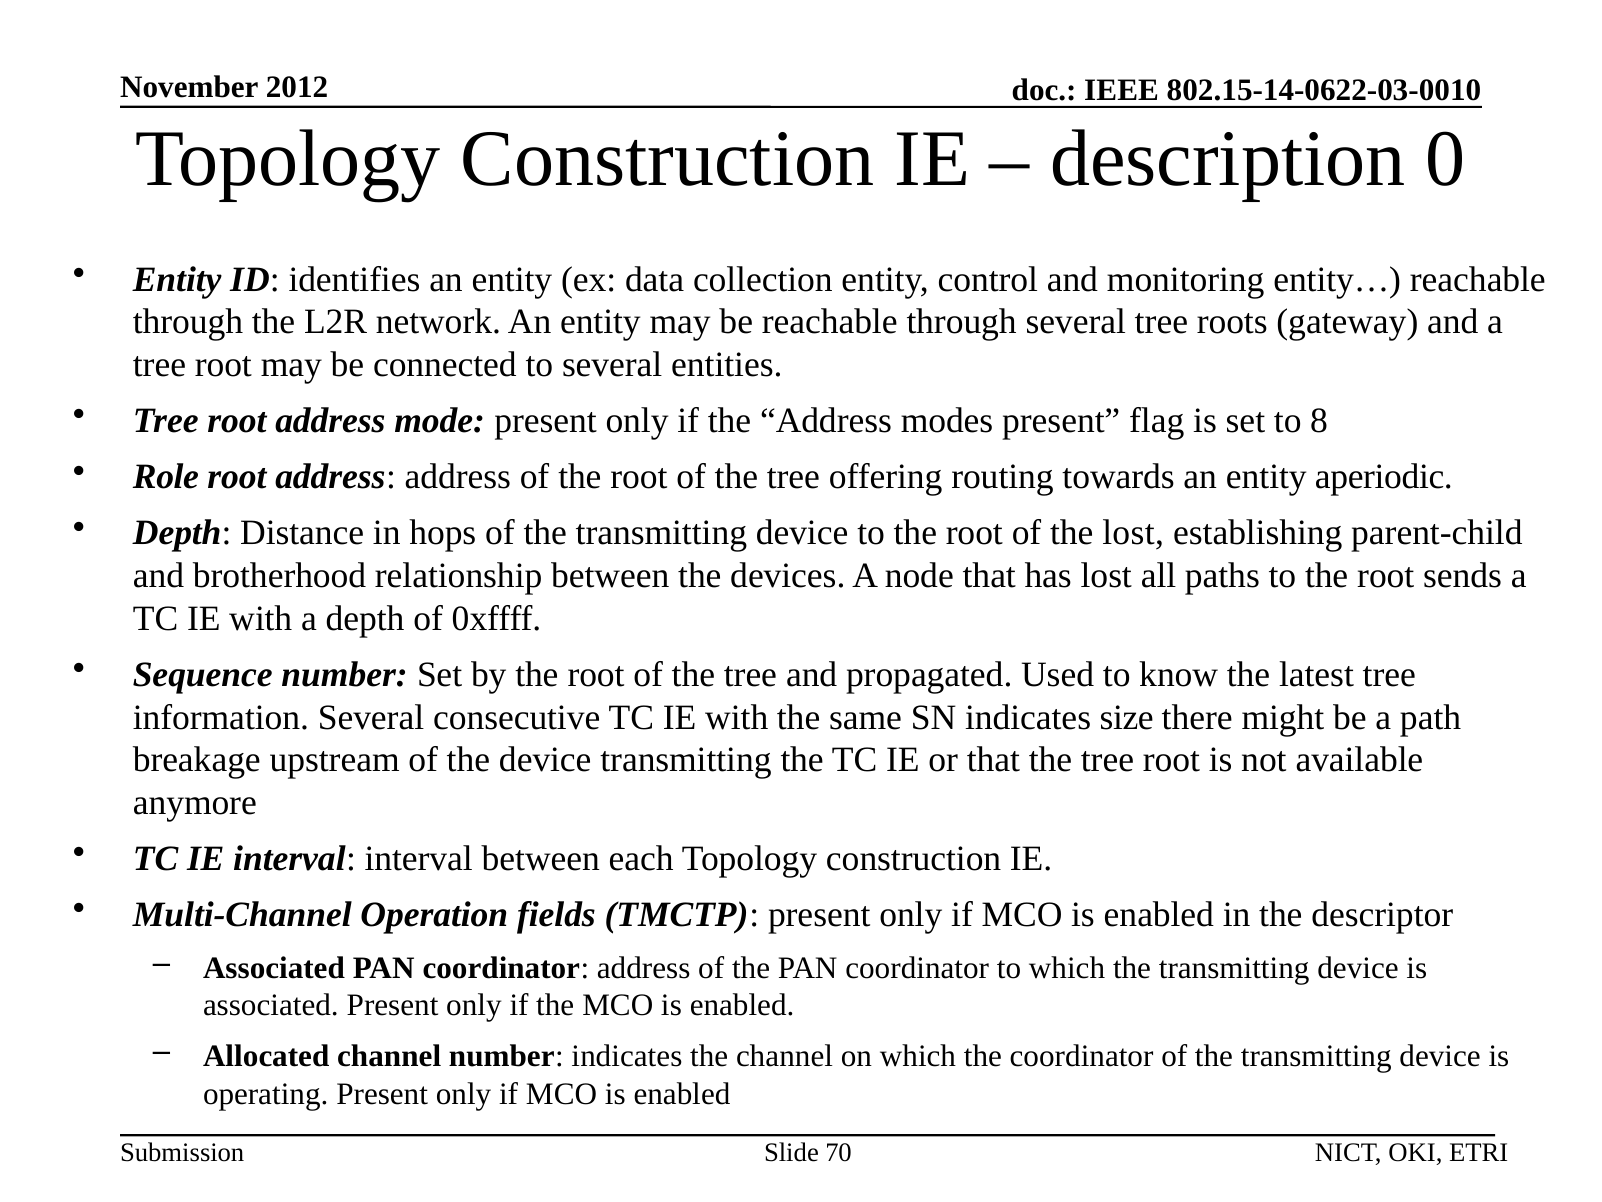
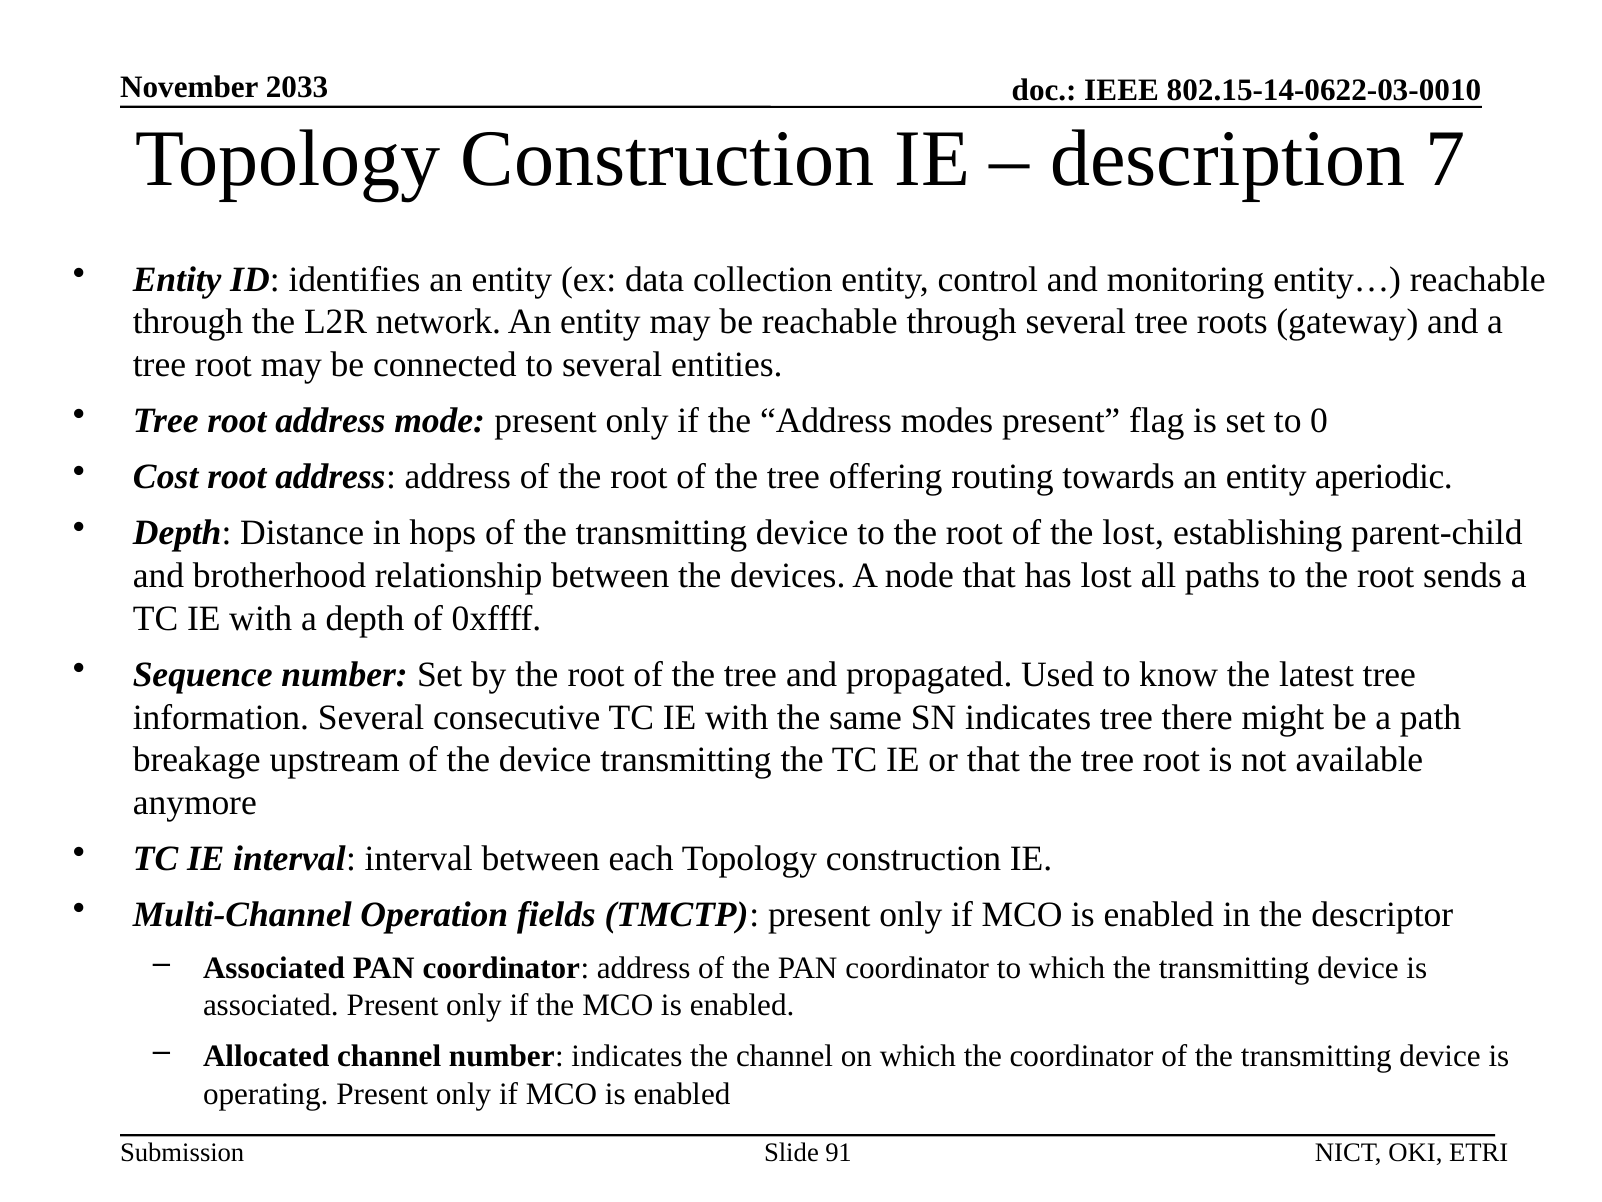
2012: 2012 -> 2033 (297, 87)
0: 0 -> 7 (1446, 159)
8: 8 -> 0 (1319, 421)
Role: Role -> Cost (166, 477)
indicates size: size -> tree (1126, 717)
70: 70 -> 91 (838, 1152)
